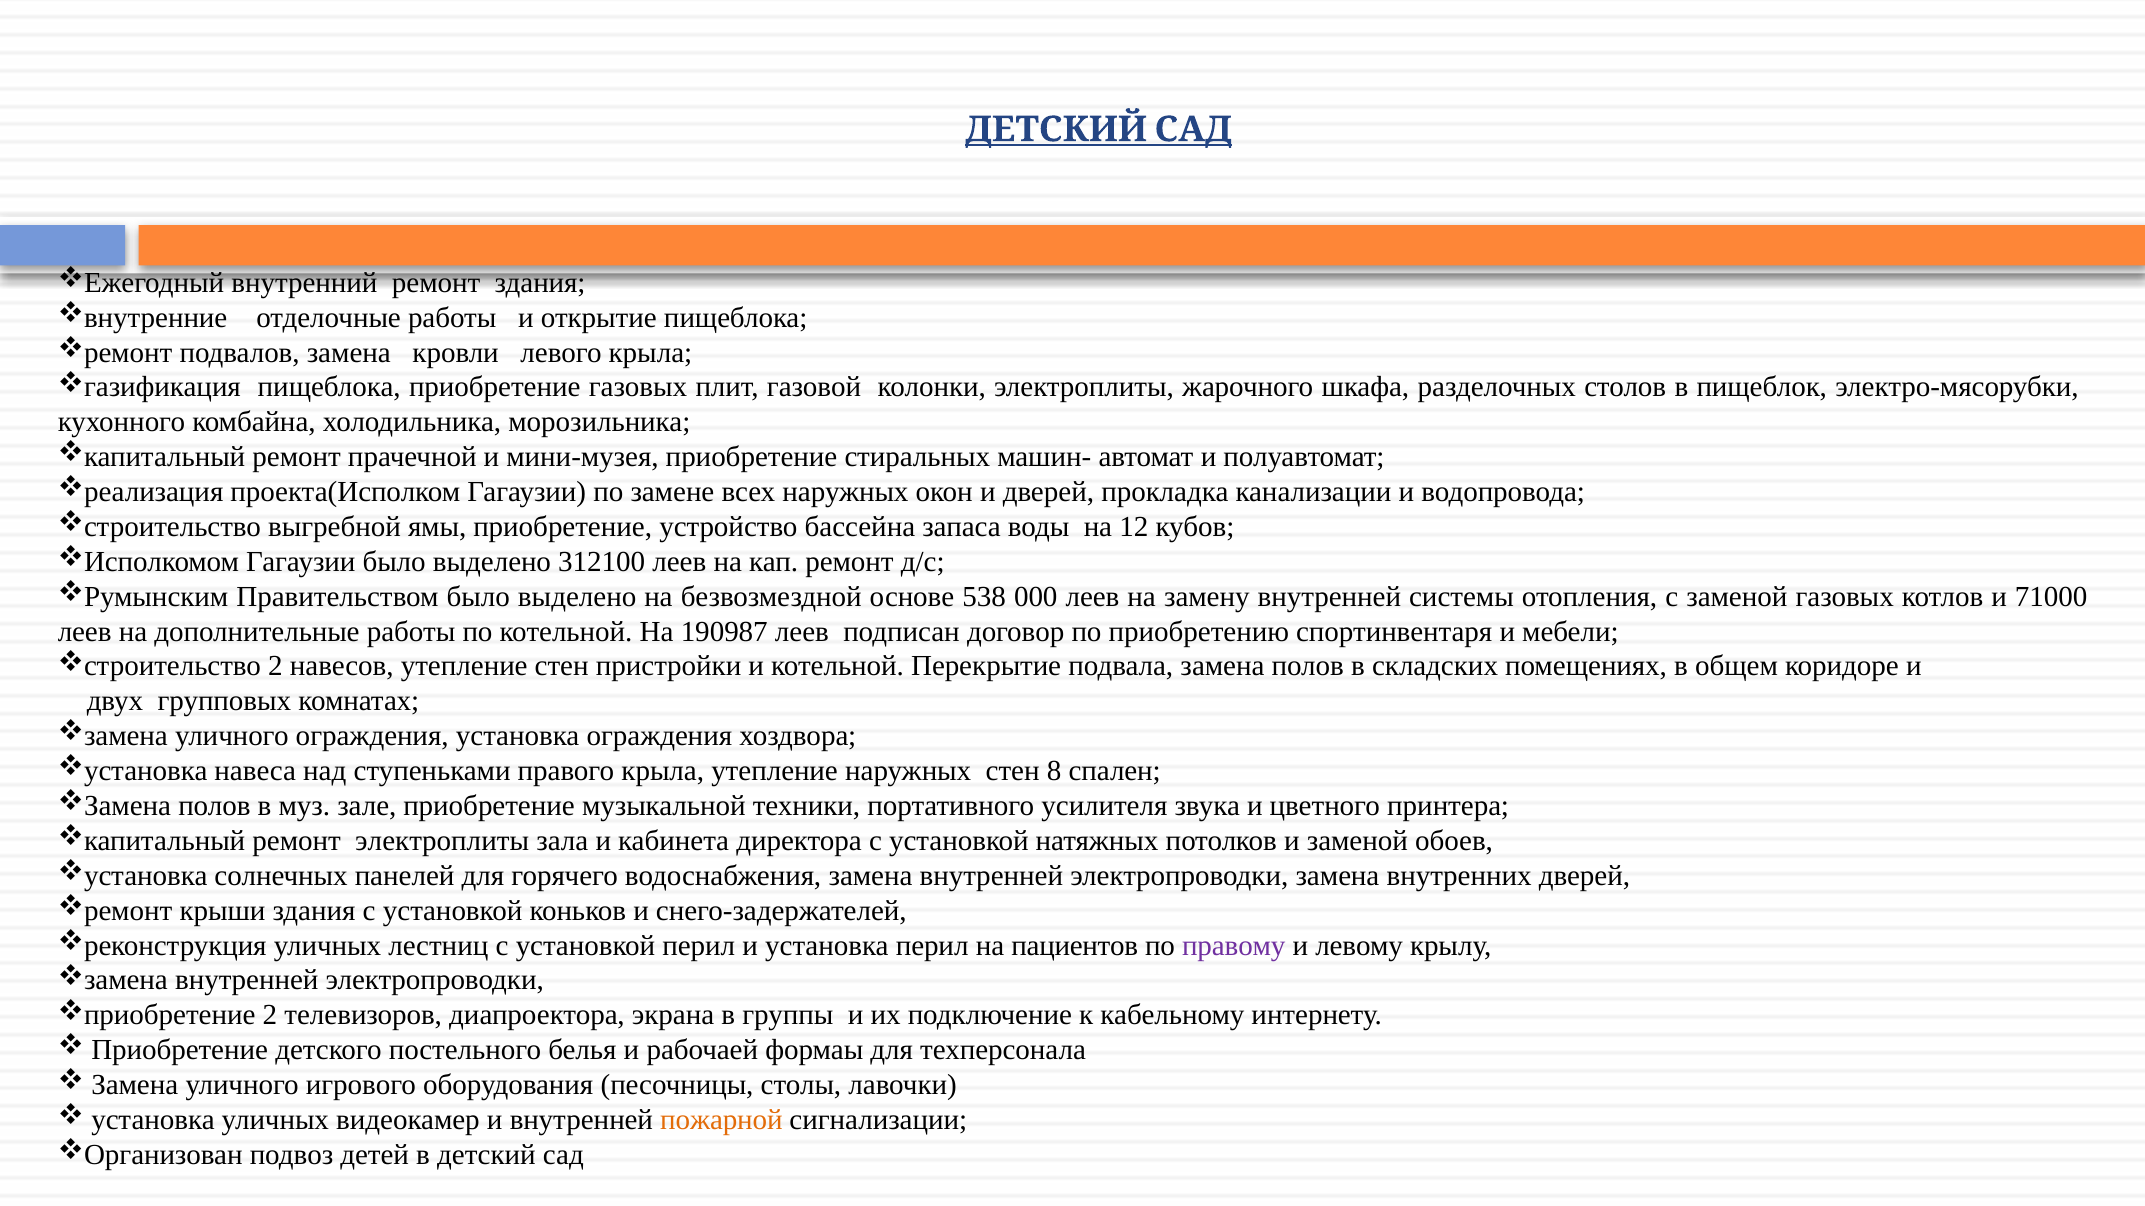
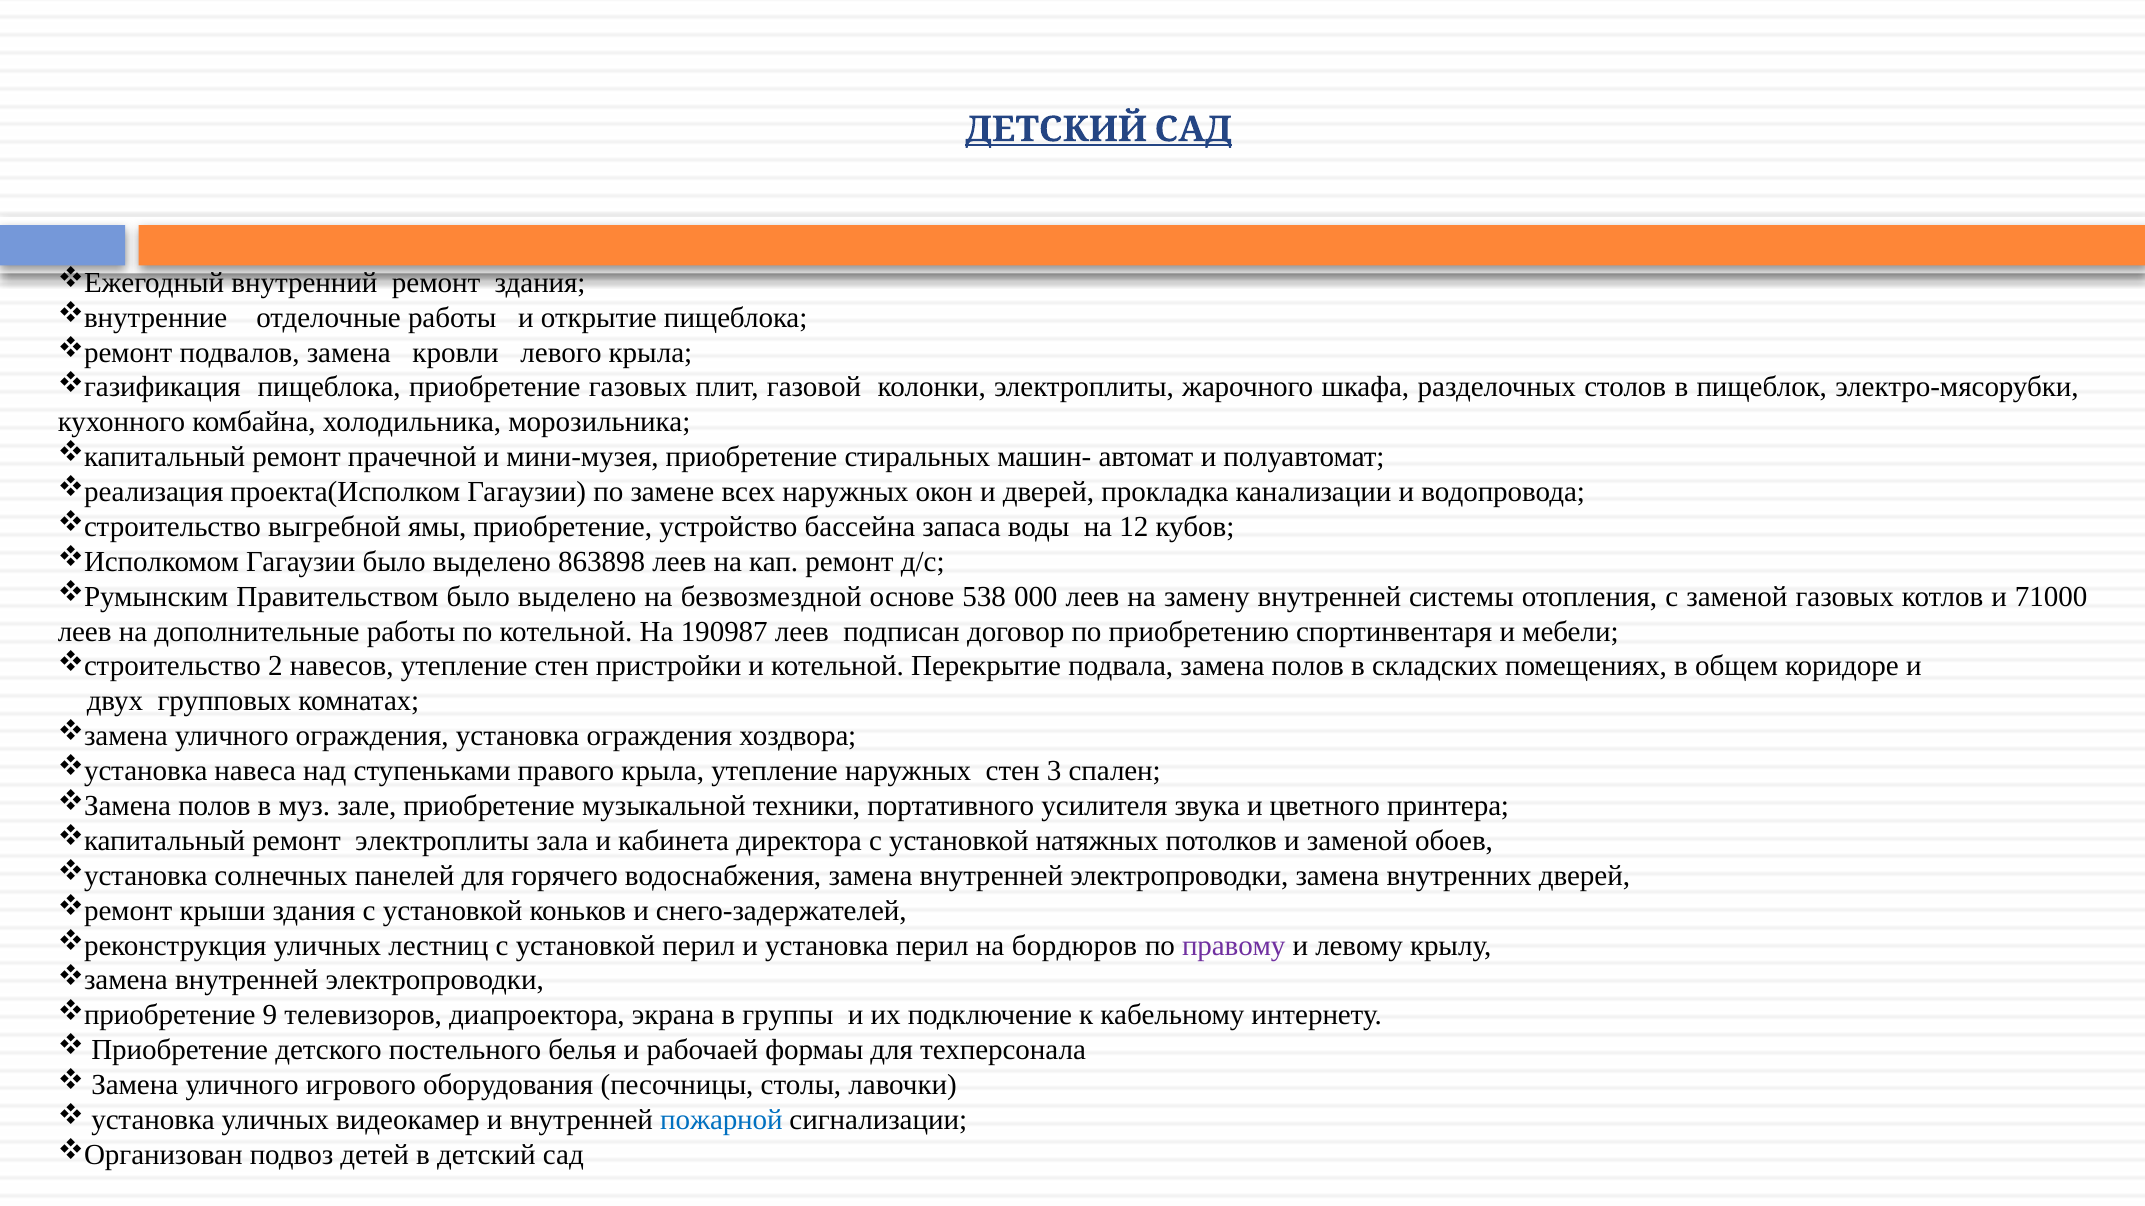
312100: 312100 -> 863898 (602, 562)
8: 8 -> 3 (1054, 771)
пациентов: пациентов -> бордюров (1074, 946)
2: 2 -> 9 (270, 1016)
пожарной colour: orange -> blue (721, 1120)
